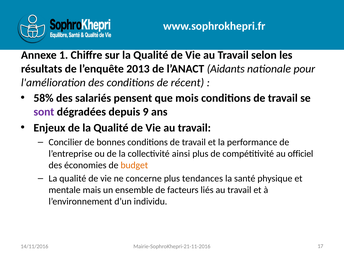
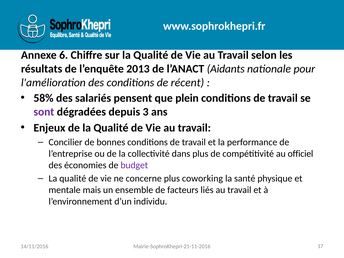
1: 1 -> 6 (64, 55)
mois: mois -> plein (187, 98)
9: 9 -> 3 (146, 112)
ainsi: ainsi -> dans (181, 154)
budget colour: orange -> purple (134, 165)
tendances: tendances -> coworking (203, 178)
